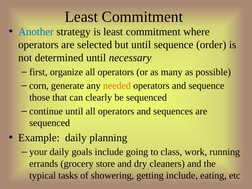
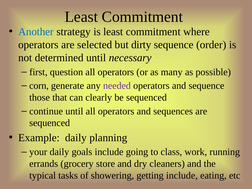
but until: until -> dirty (141, 45)
organize: organize -> question (66, 72)
needed colour: orange -> purple (117, 86)
